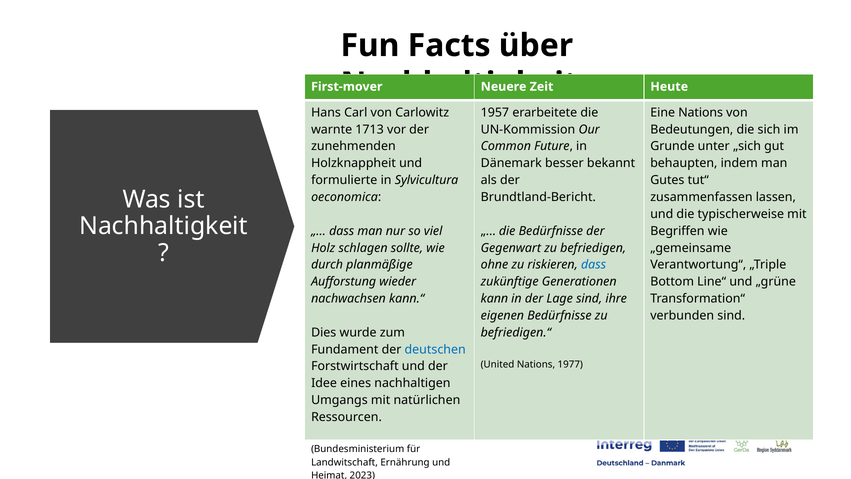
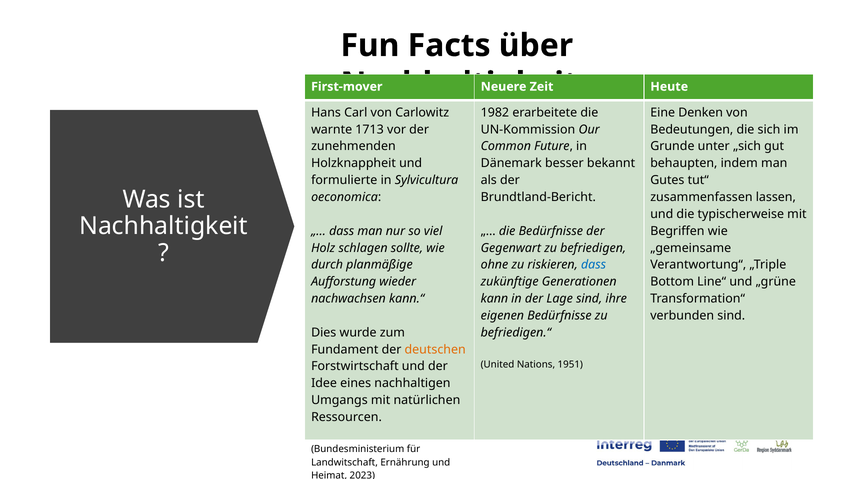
1957: 1957 -> 1982 (495, 112)
Eine Nations: Nations -> Denken (701, 112)
deutschen colour: blue -> orange (435, 349)
1977: 1977 -> 1951 (570, 364)
